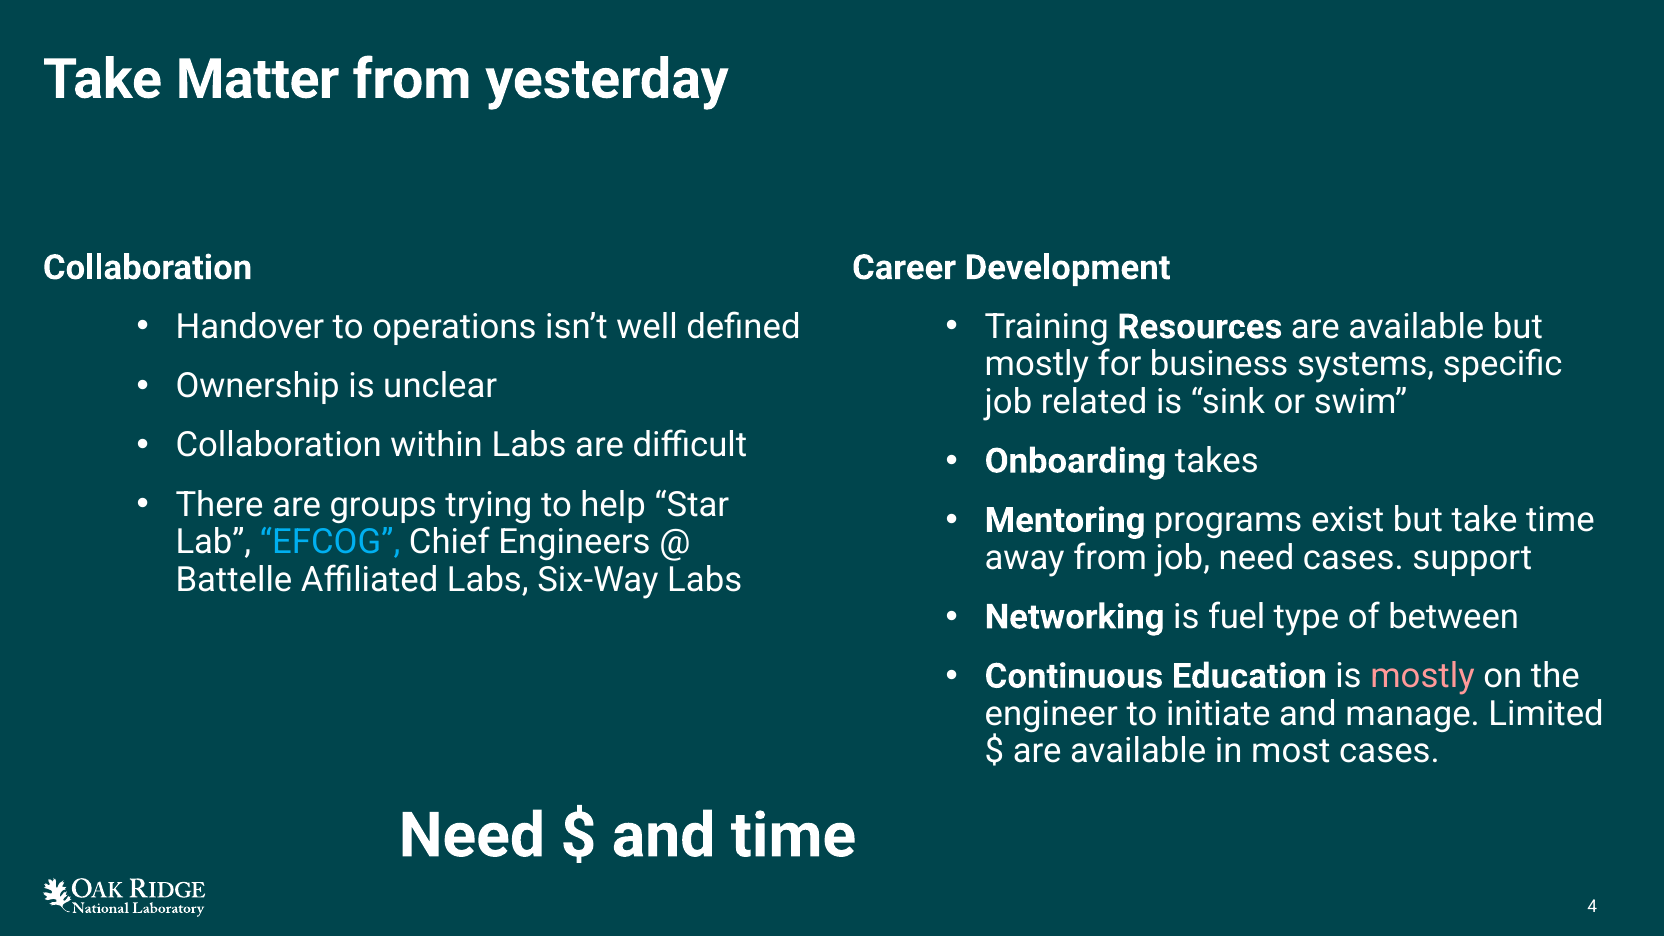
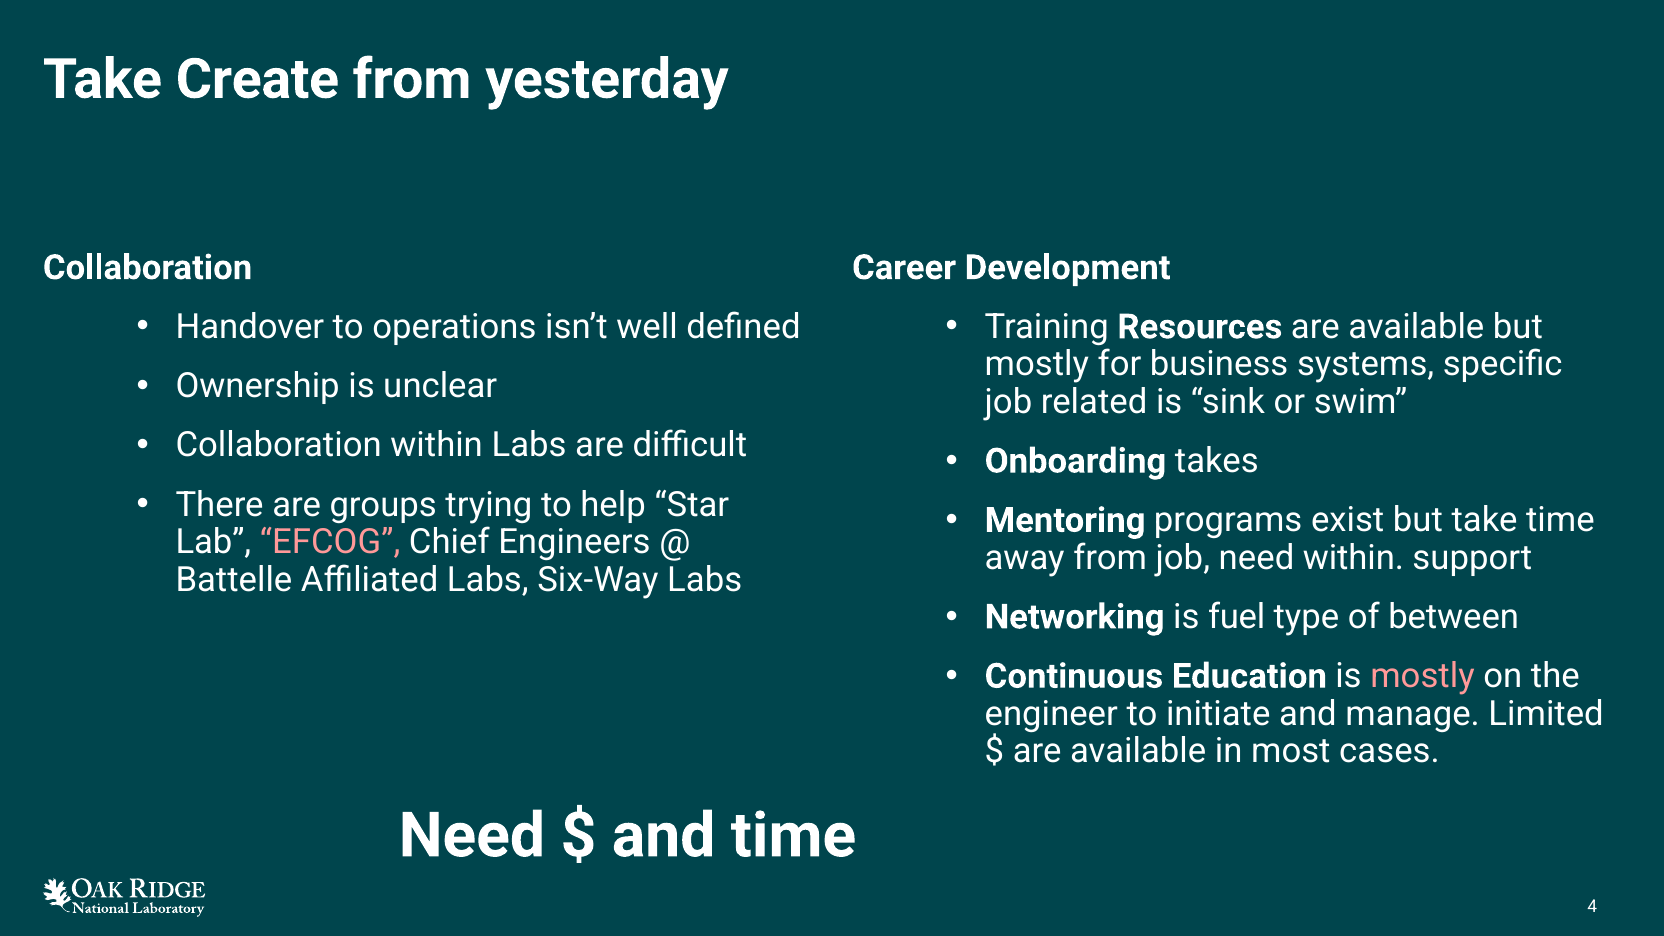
Matter: Matter -> Create (257, 79)
EFCOG colour: light blue -> pink (330, 542)
need cases: cases -> within (1353, 558)
